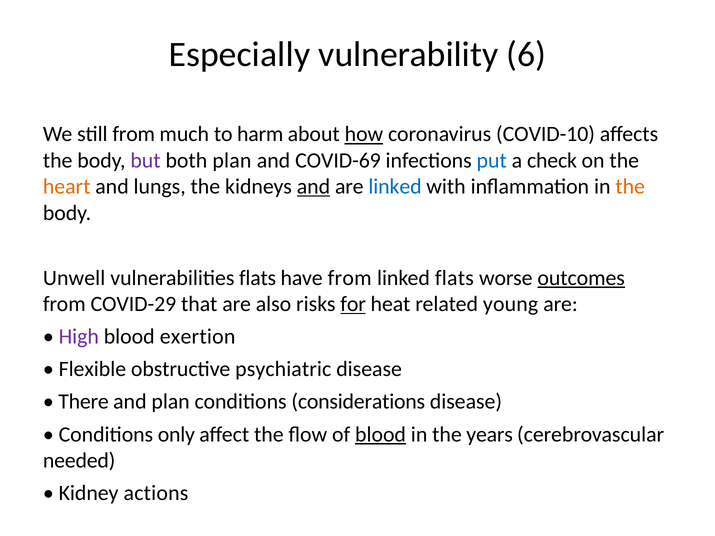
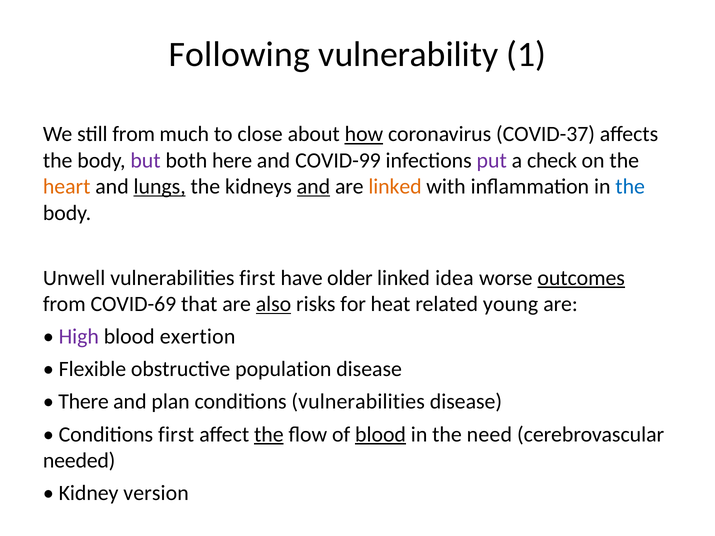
Especially: Especially -> Following (239, 54)
6: 6 -> 1 (526, 54)
harm: harm -> close (260, 134)
COVID-10: COVID-10 -> COVID-37 (546, 134)
both plan: plan -> here (232, 161)
COVID-69: COVID-69 -> COVID-99 (338, 161)
put colour: blue -> purple (492, 161)
lungs underline: none -> present (160, 187)
linked colour: blue -> orange (395, 187)
the colour: orange -> blue (630, 187)
vulnerabilities flats: flats -> first (257, 278)
have from: from -> older (350, 278)
linked flats: flats -> idea (454, 278)
COVID-29: COVID-29 -> COVID-69 (133, 304)
also underline: none -> present (273, 304)
for underline: present -> none (353, 304)
psychiatric: psychiatric -> population (283, 369)
conditions considerations: considerations -> vulnerabilities (358, 402)
Conditions only: only -> first (176, 435)
the underline: none -> present (269, 435)
years: years -> need (489, 435)
actions: actions -> version (156, 493)
